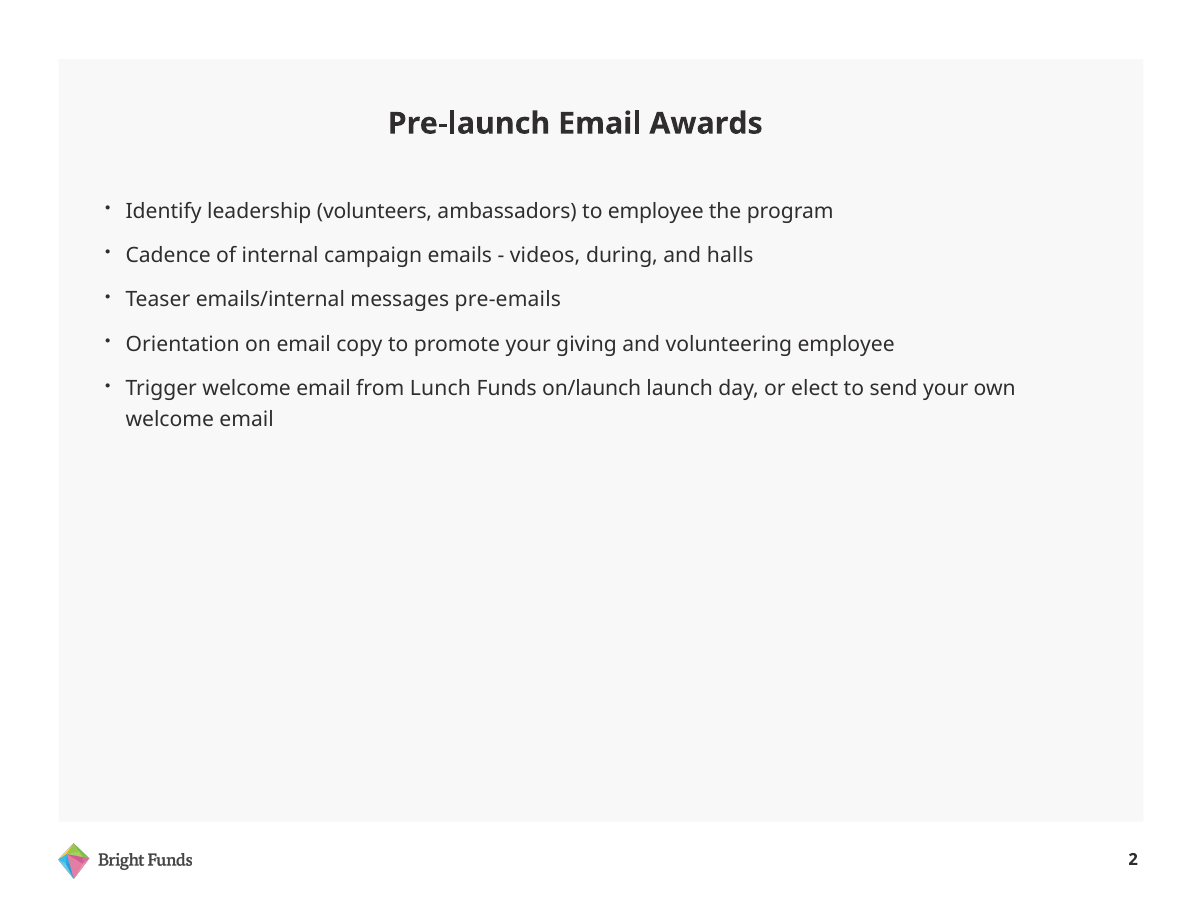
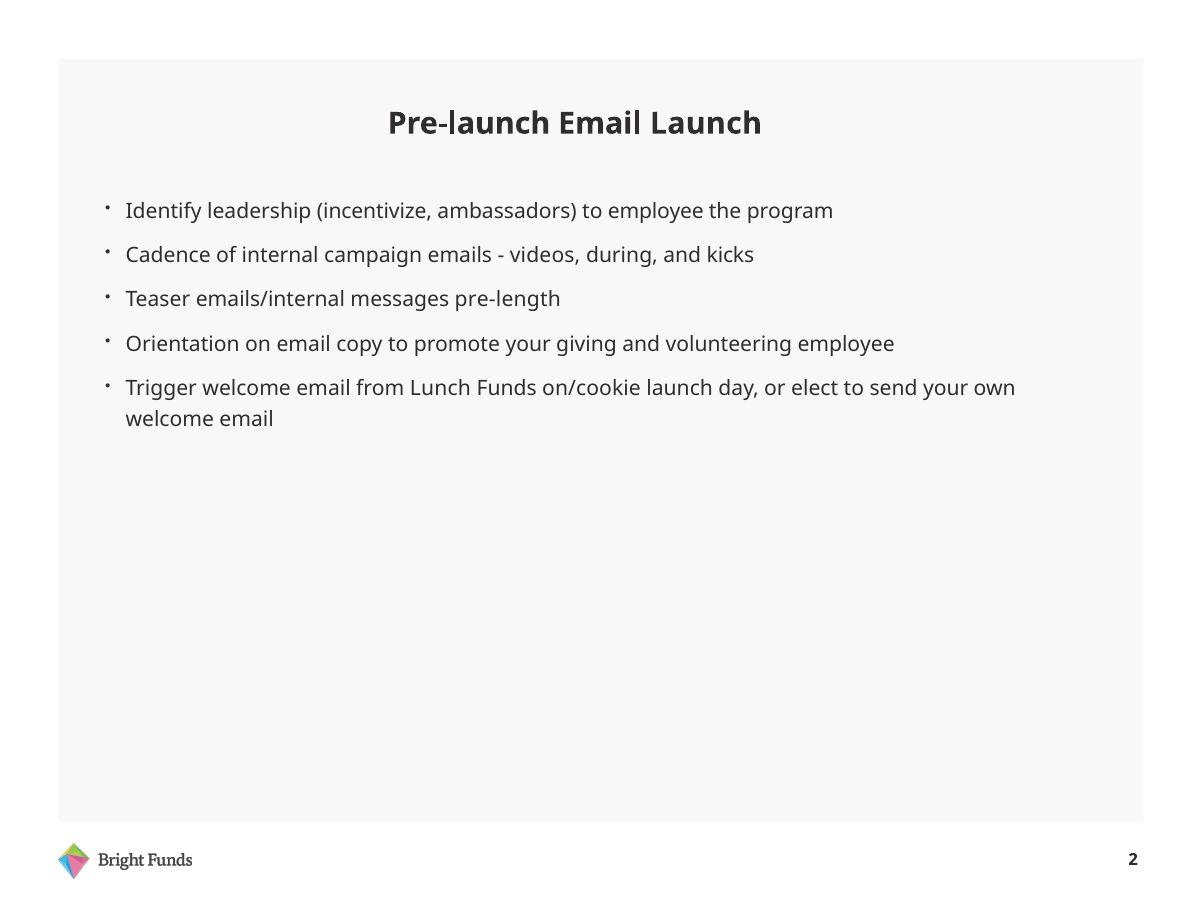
Email Awards: Awards -> Launch (706, 124)
volunteers: volunteers -> incentivize (375, 211)
halls: halls -> kicks (730, 255)
pre-emails: pre-emails -> pre-length (508, 300)
on/launch: on/launch -> on/cookie (592, 389)
